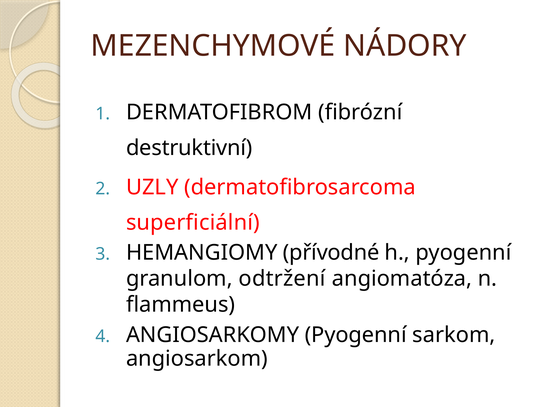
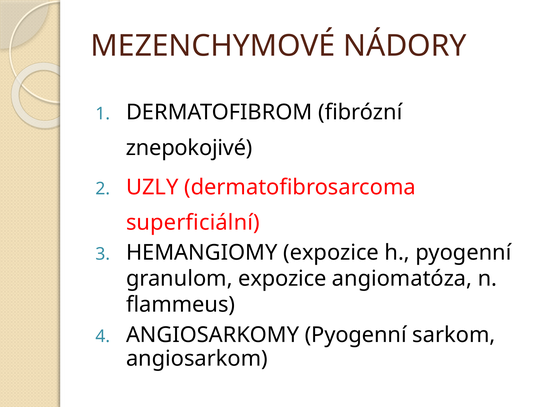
destruktivní: destruktivní -> znepokojivé (189, 148)
HEMANGIOMY přívodné: přívodné -> expozice (331, 253)
granulom odtržení: odtržení -> expozice (282, 279)
